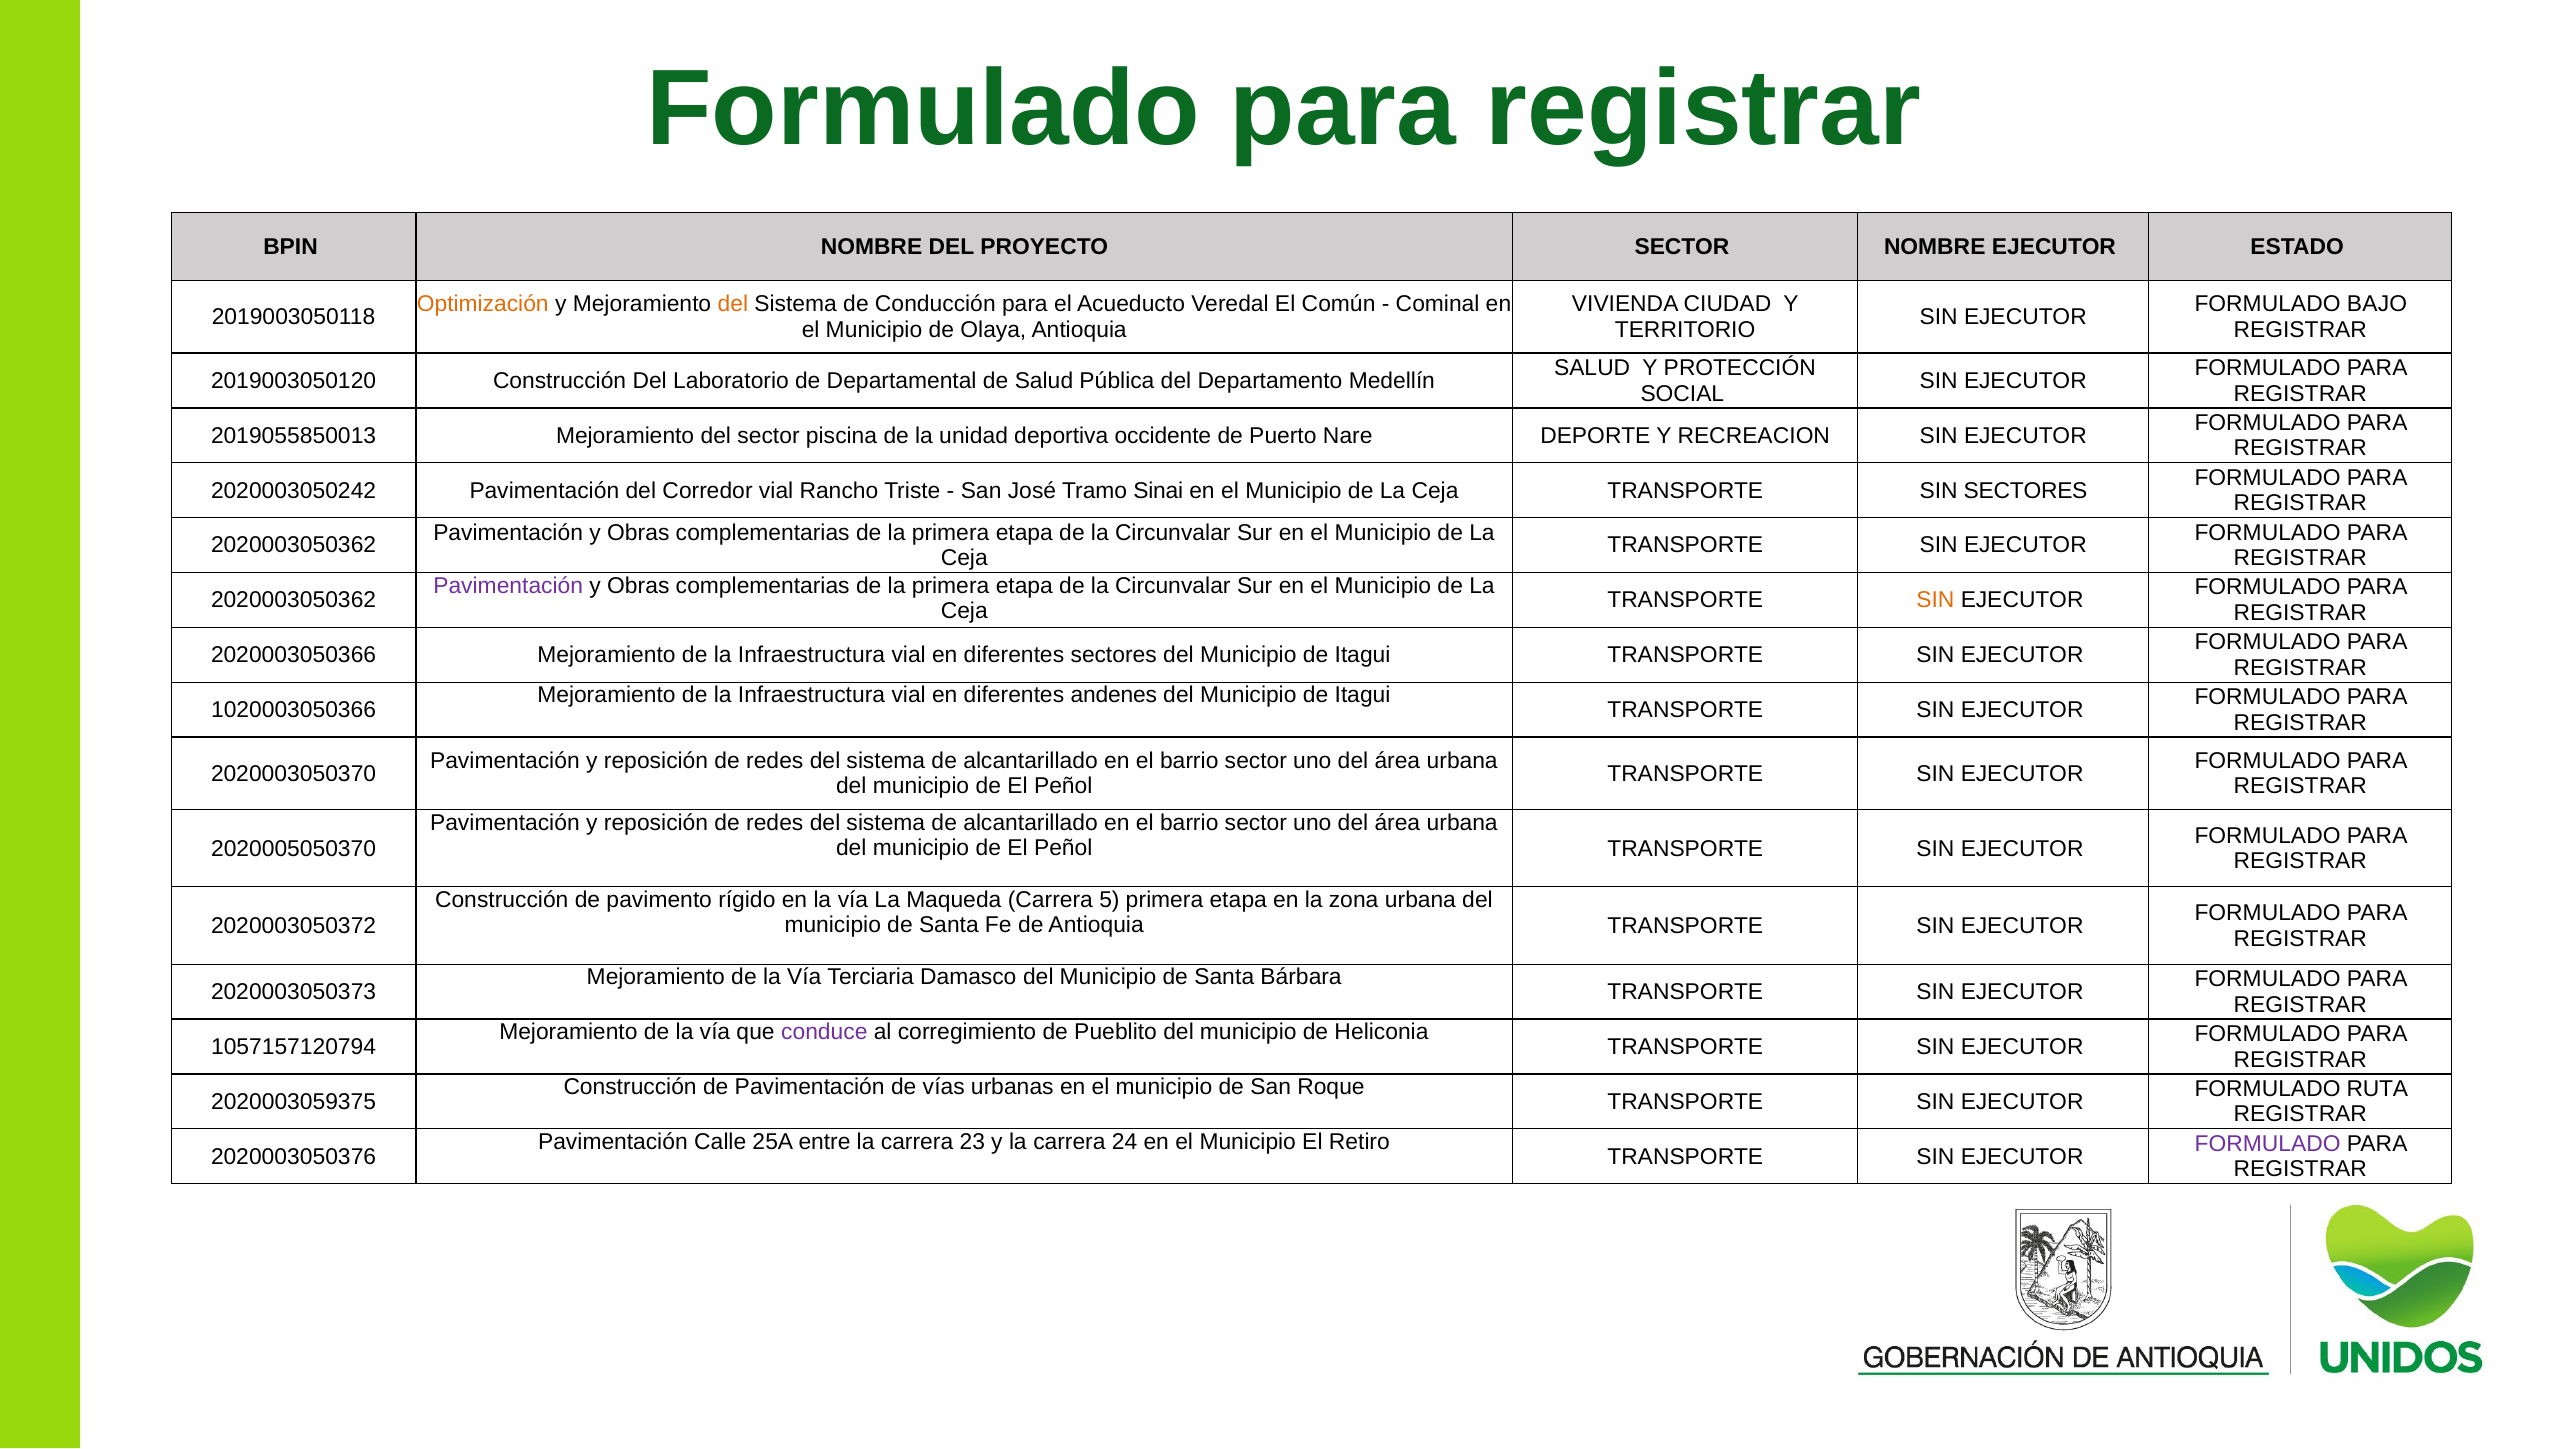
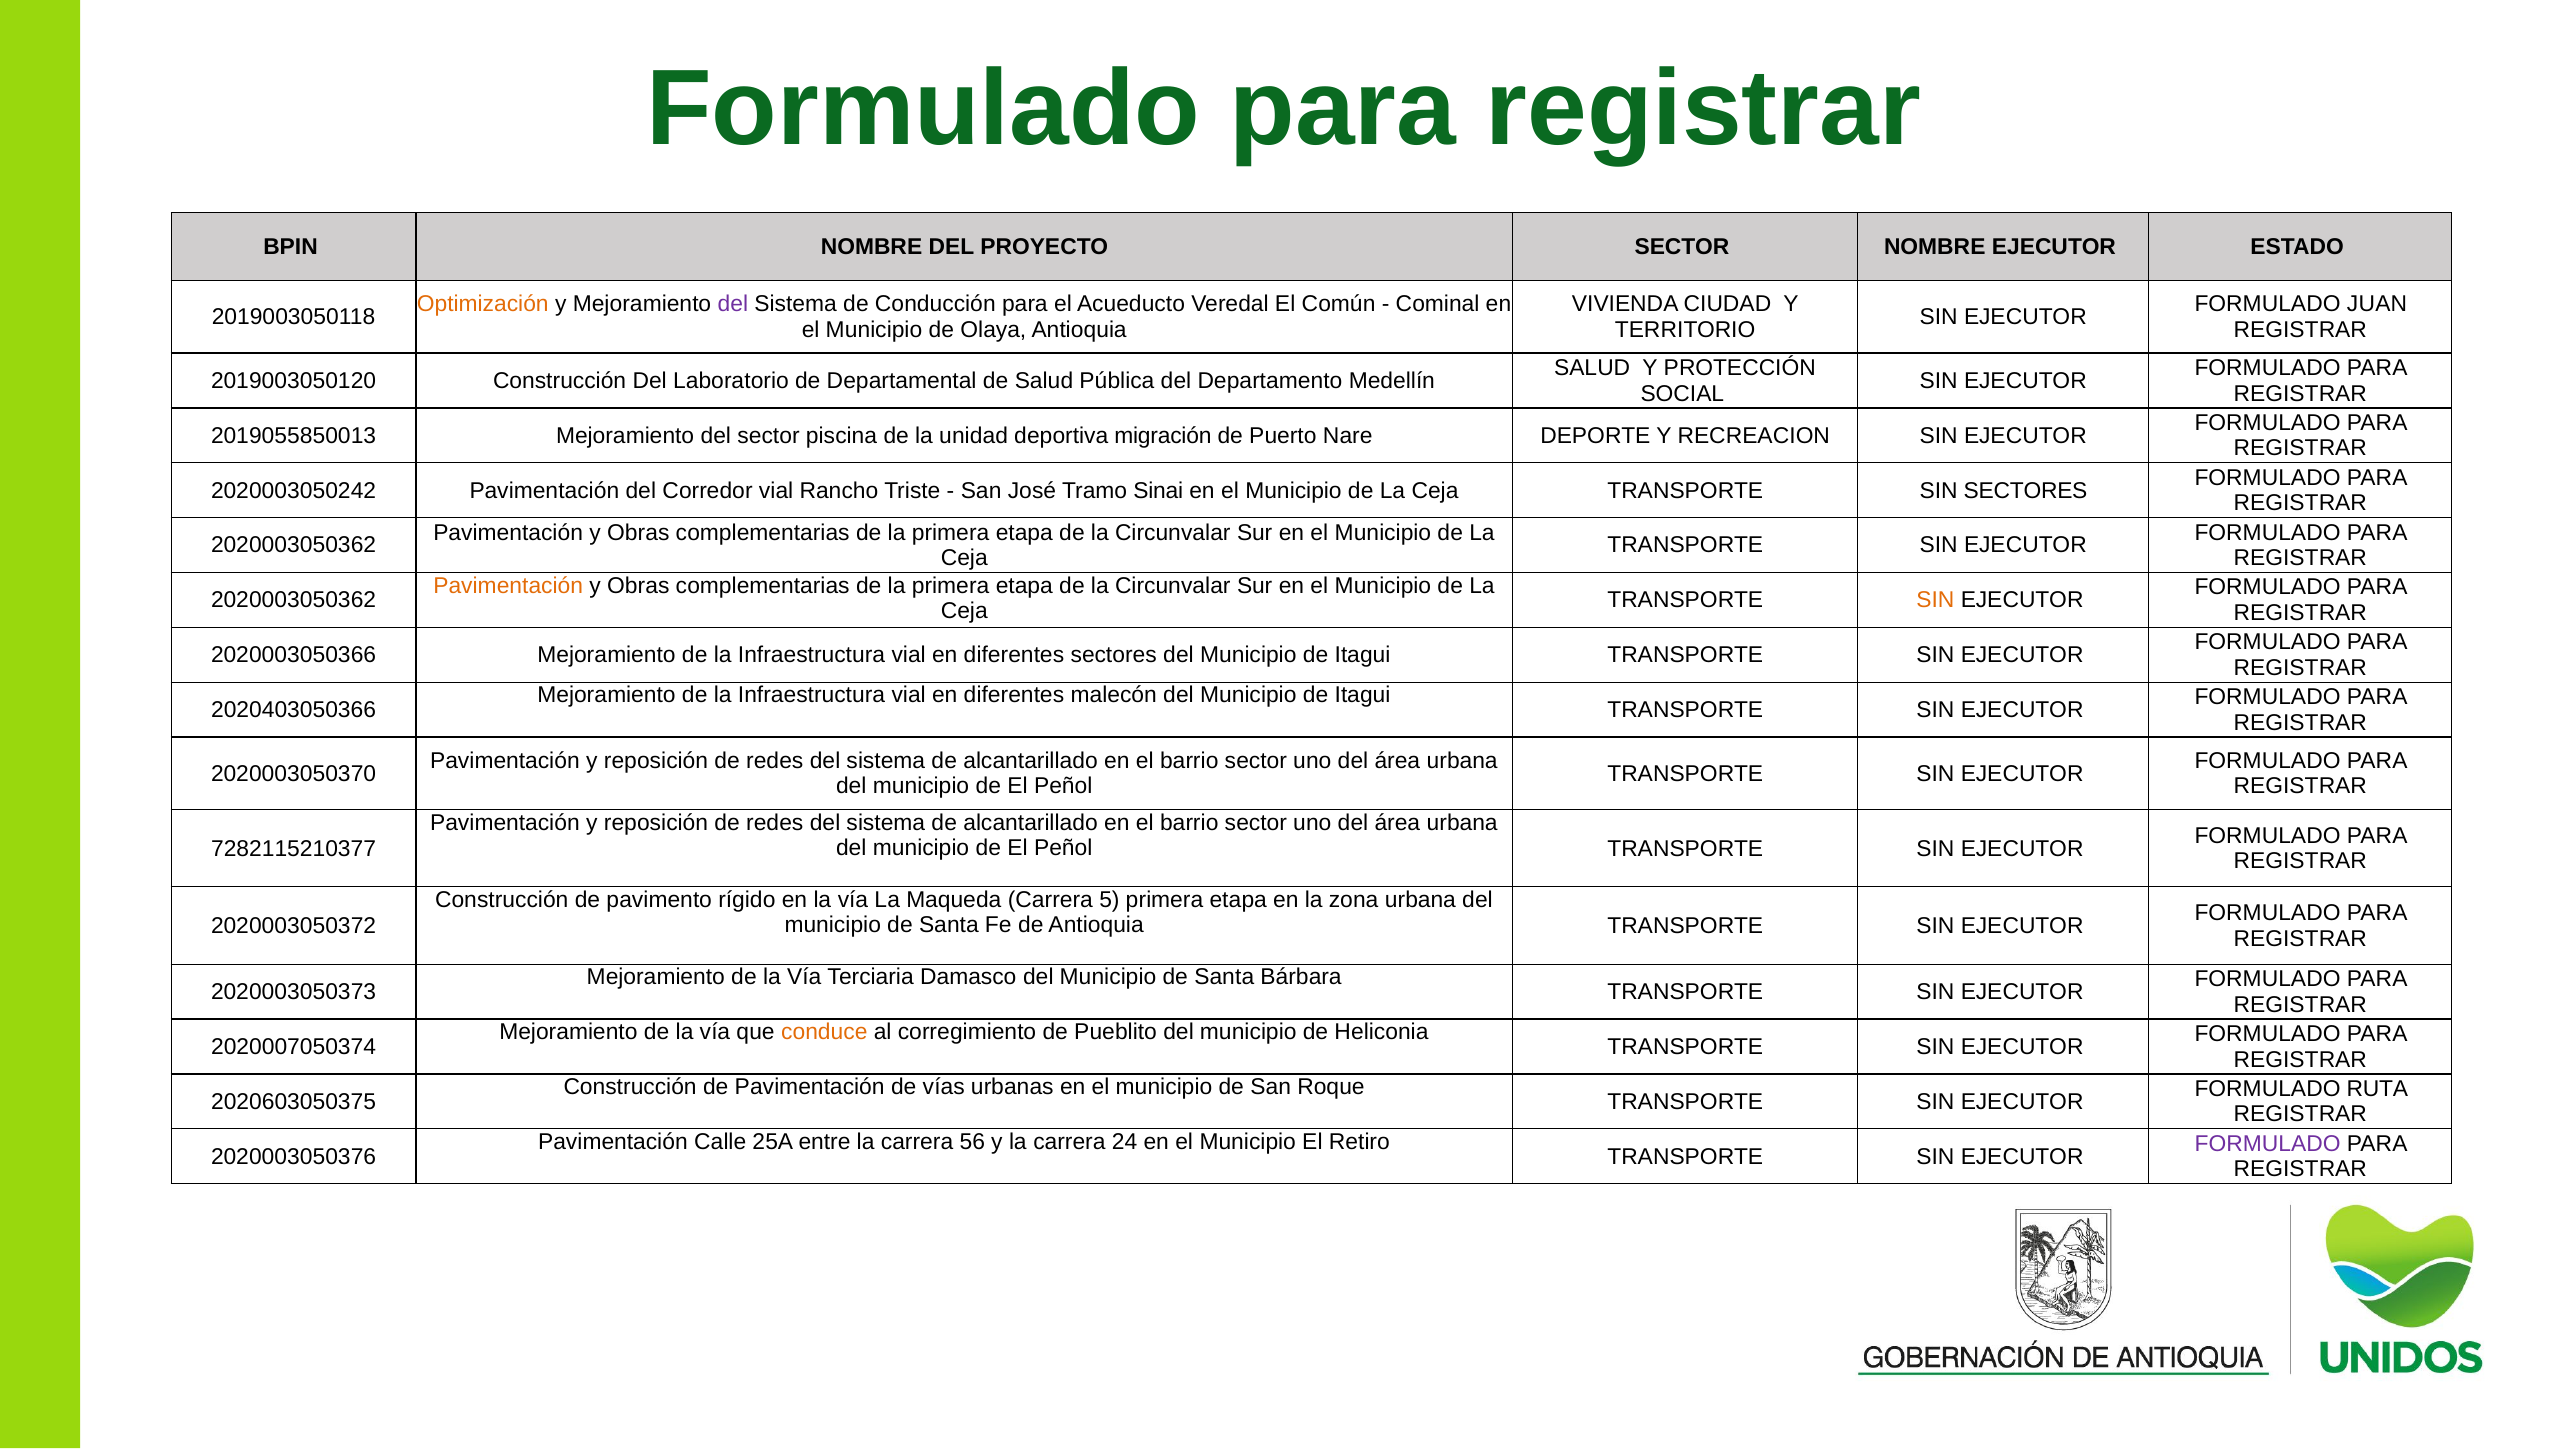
del colour: orange -> purple (733, 304)
BAJO: BAJO -> JUAN (2377, 304)
occidente: occidente -> migración (1163, 436)
Pavimentación colour: purple -> orange (508, 586)
andenes: andenes -> malecón (1114, 695)
1020003050366: 1020003050366 -> 2020403050366 (294, 710)
2020005050370: 2020005050370 -> 7282115210377 (294, 849)
conduce colour: purple -> orange (824, 1032)
1057157120794: 1057157120794 -> 2020007050374 (294, 1047)
2020003059375: 2020003059375 -> 2020603050375 (294, 1102)
23: 23 -> 56 (972, 1142)
